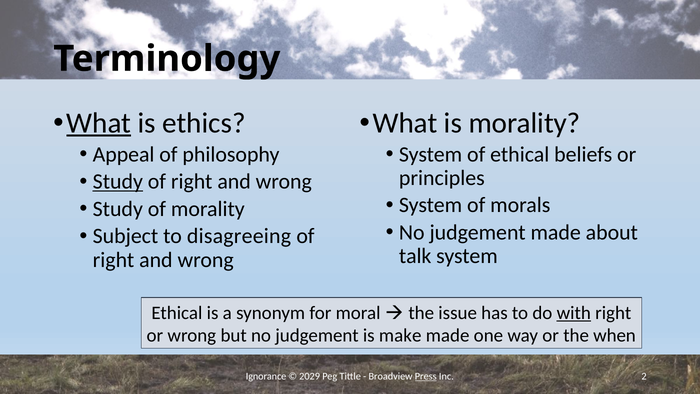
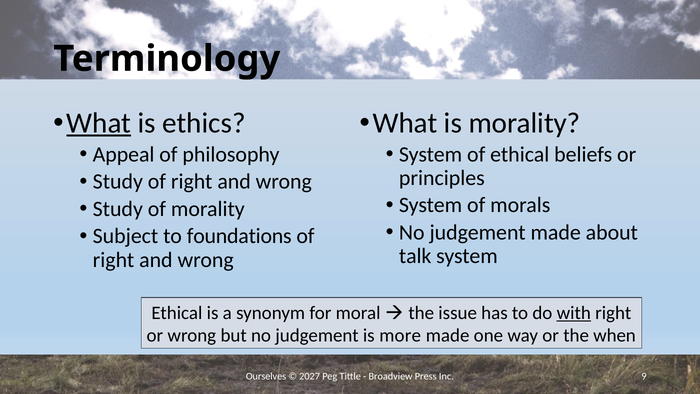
Study underline: present -> none (118, 181)
disagreeing: disagreeing -> foundations (239, 236)
make: make -> more (400, 335)
Ignorance: Ignorance -> Ourselves (266, 376)
2029: 2029 -> 2027 (310, 376)
Press underline: present -> none (426, 376)
2: 2 -> 9 (644, 376)
